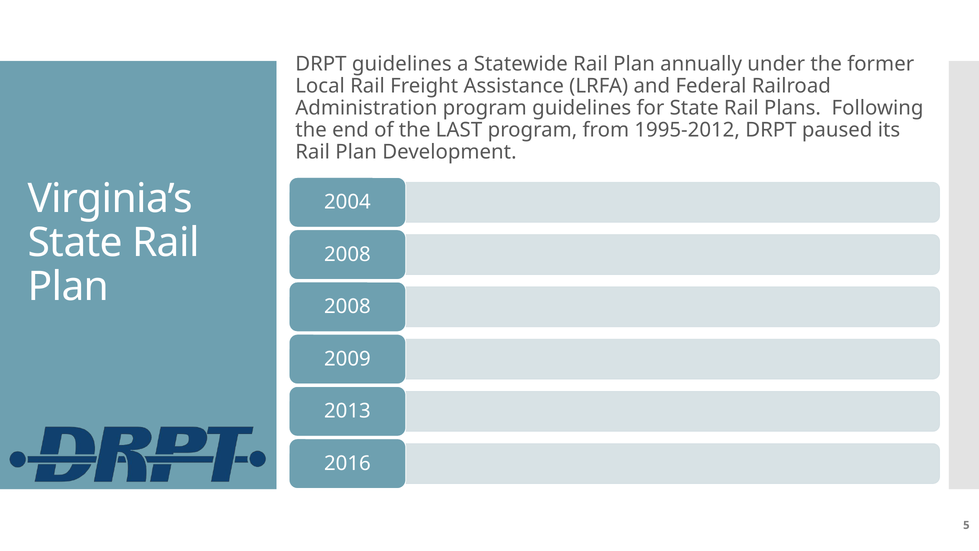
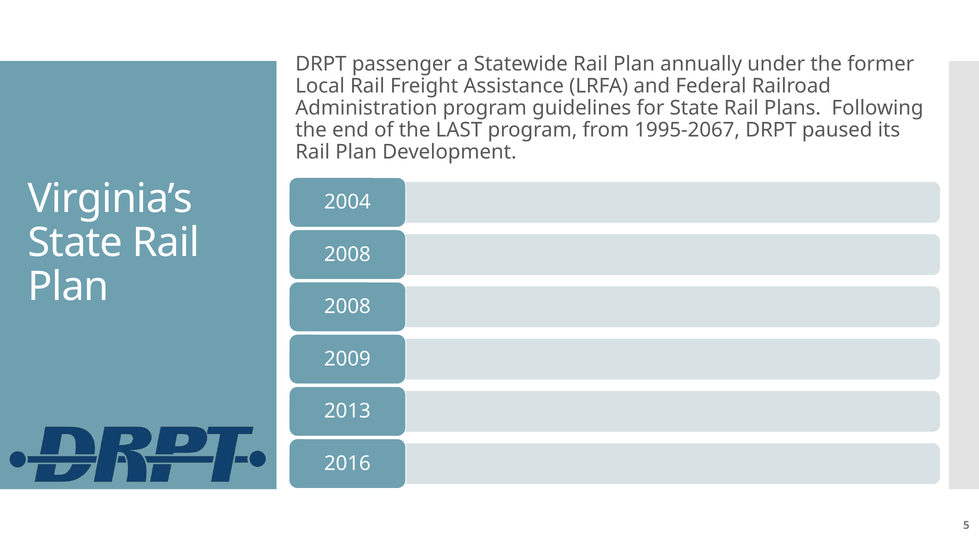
DRPT guidelines: guidelines -> passenger (402, 64)
1995-2012: 1995-2012 -> 1995-2067 (687, 130)
